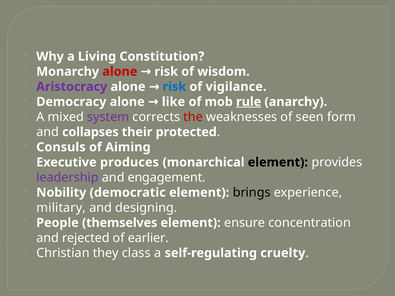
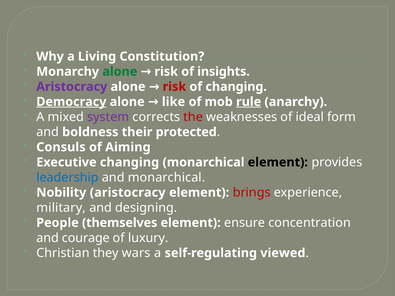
alone colour: red -> green (120, 72)
wisdom: wisdom -> insights (224, 72)
risk colour: blue -> red (174, 87)
of vigilance: vigilance -> changing (236, 87)
Democracy underline: none -> present (71, 102)
seen: seen -> ideal (310, 117)
collapses: collapses -> boldness (90, 132)
Executive produces: produces -> changing (129, 162)
leadership colour: purple -> blue (67, 178)
and engagement: engagement -> monarchical (166, 178)
Nobility democratic: democratic -> aristocracy (128, 193)
brings colour: black -> red (252, 193)
rejected: rejected -> courage (86, 238)
earlier: earlier -> luxury (148, 238)
class: class -> wars (136, 253)
cruelty: cruelty -> viewed (283, 253)
